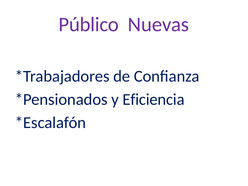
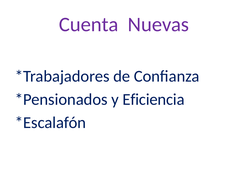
Público: Público -> Cuenta (89, 24)
